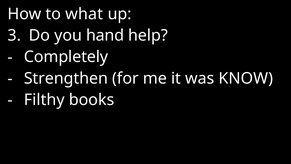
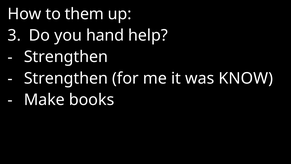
what: what -> them (84, 14)
Completely: Completely -> Strengthen (66, 57)
Filthy: Filthy -> Make (44, 100)
